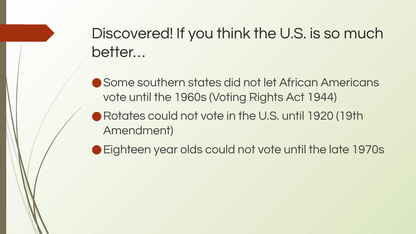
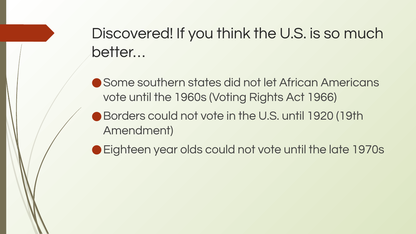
1944: 1944 -> 1966 (322, 97)
Rotates: Rotates -> Borders (124, 116)
